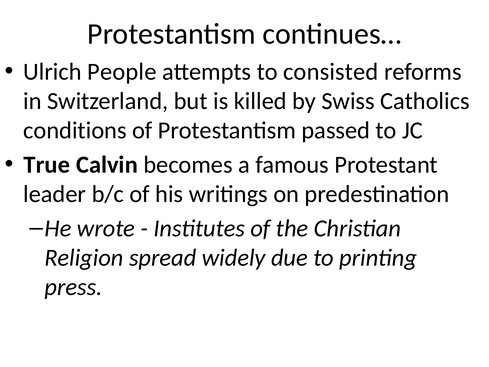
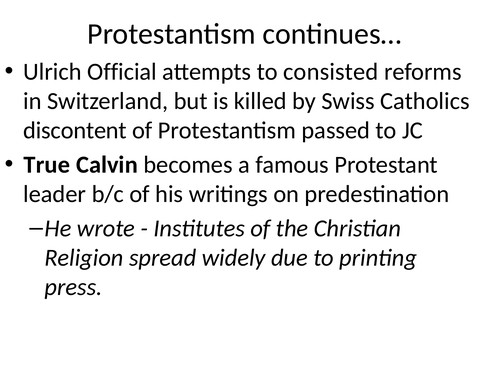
People: People -> Official (122, 72)
conditions: conditions -> discontent (75, 130)
